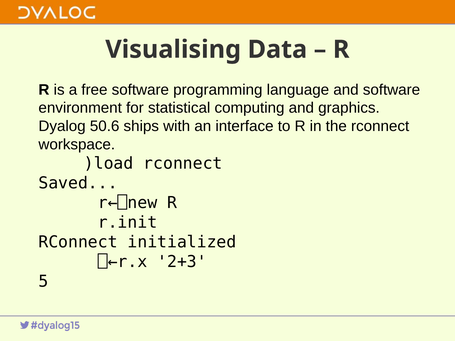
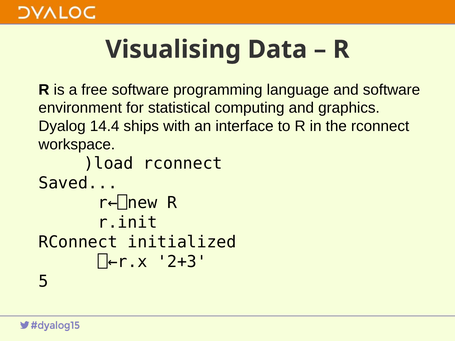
50.6: 50.6 -> 14.4 (105, 126)
